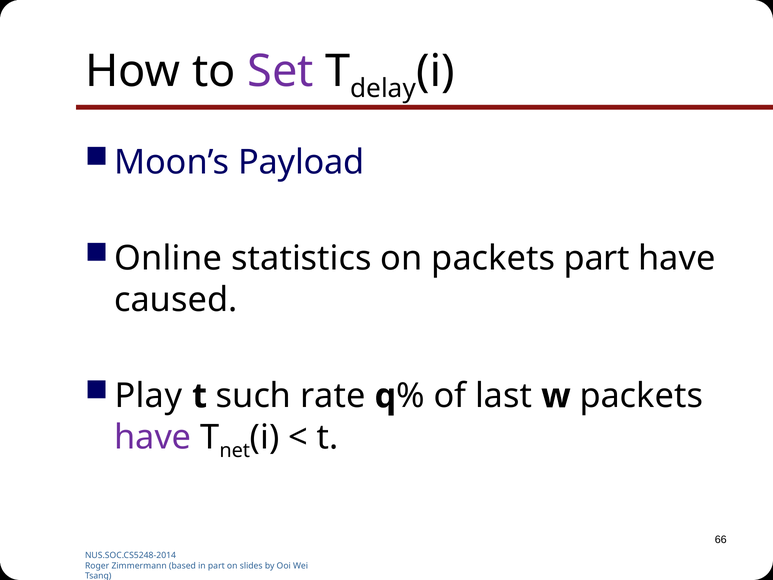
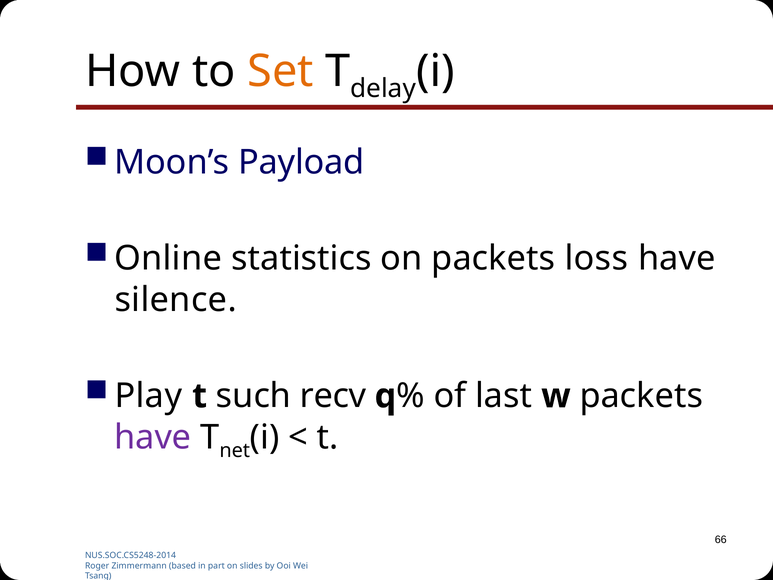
Set colour: purple -> orange (280, 71)
packets part: part -> loss (596, 258)
caused: caused -> silence (176, 300)
rate: rate -> recv (333, 396)
